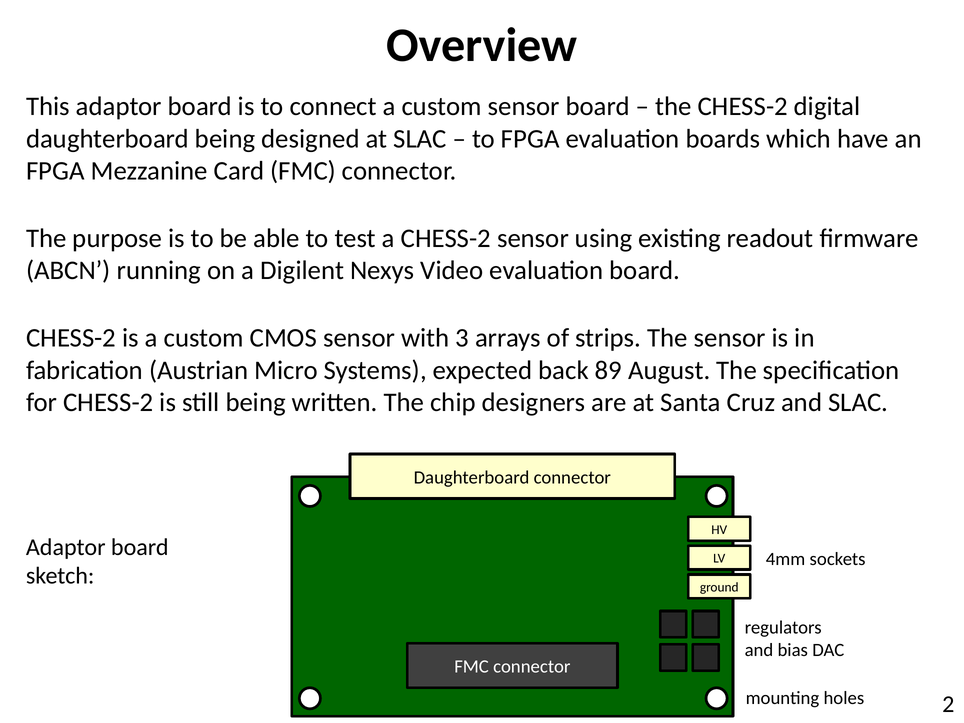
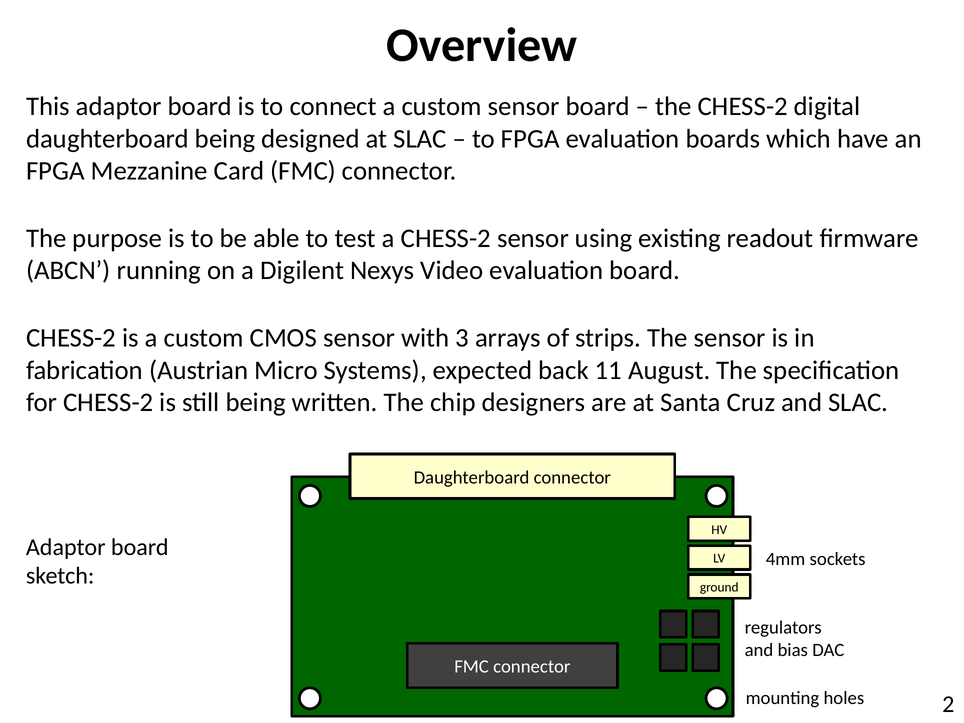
89: 89 -> 11 (608, 370)
